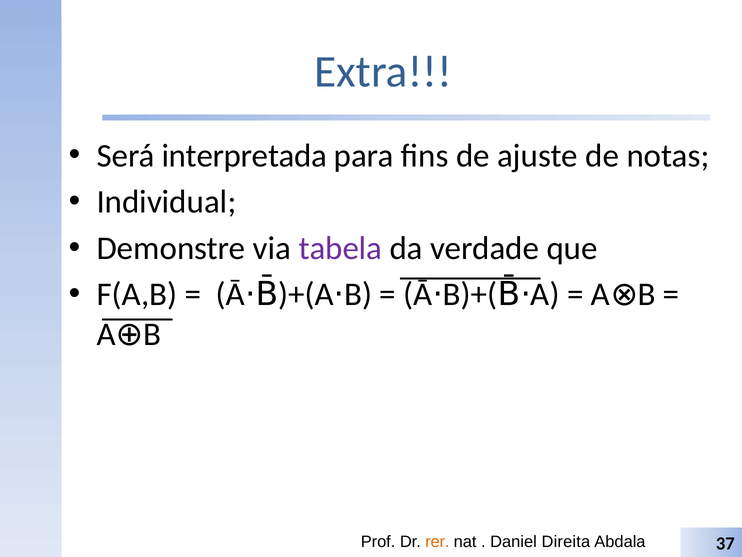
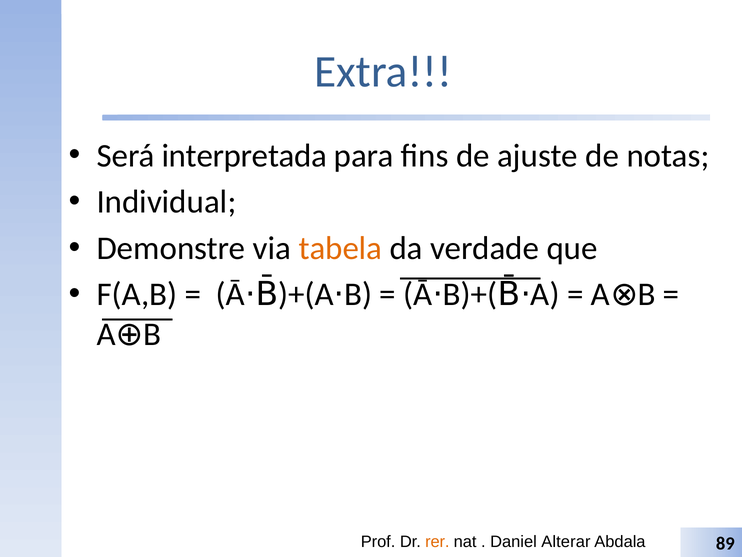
tabela colour: purple -> orange (340, 248)
Direita: Direita -> Alterar (566, 542)
37: 37 -> 89 (725, 543)
